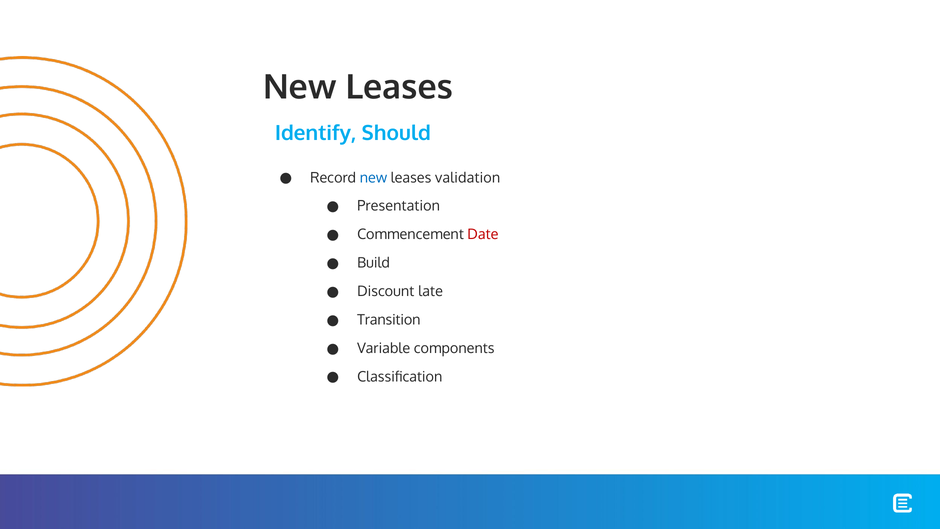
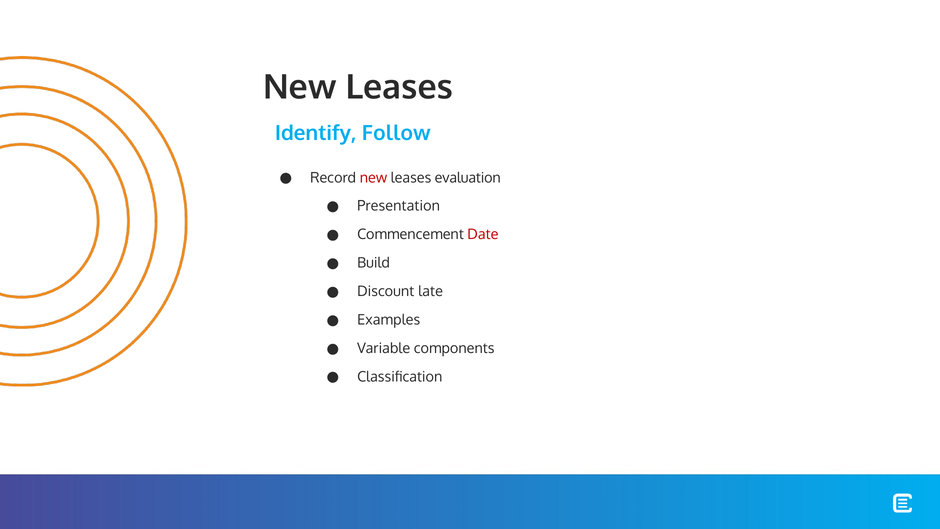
Should: Should -> Follow (396, 133)
new colour: blue -> red (373, 178)
validation: validation -> evaluation (468, 178)
Transition: Transition -> Examples (389, 320)
